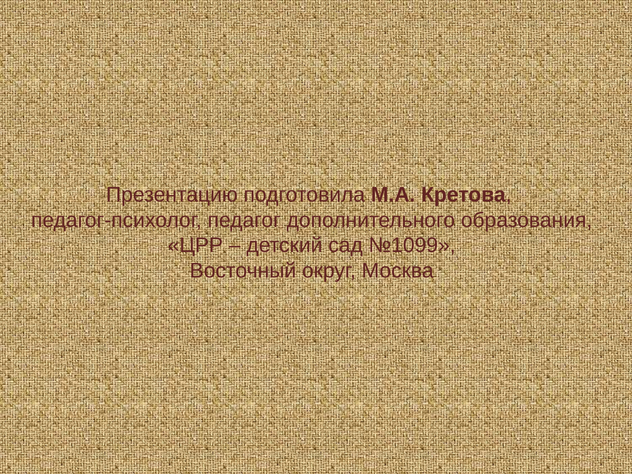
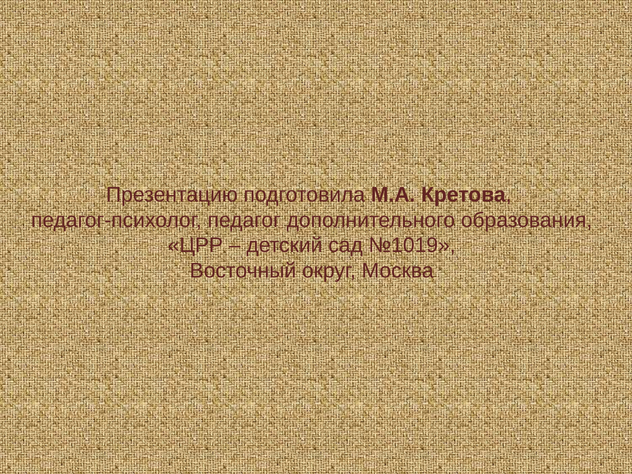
№1099: №1099 -> №1019 (412, 245)
